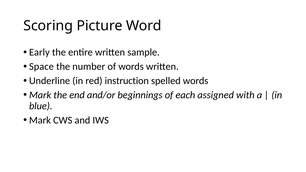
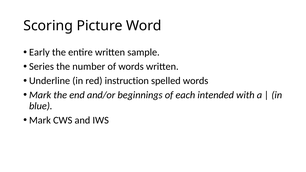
Space: Space -> Series (41, 67)
assigned: assigned -> intended (216, 95)
